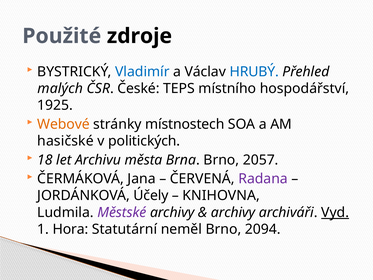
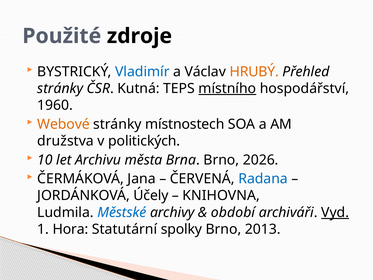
HRUBÝ colour: blue -> orange (254, 72)
malých: malých -> stránky (60, 88)
České: České -> Kutná (138, 88)
místního underline: none -> present (227, 88)
1925: 1925 -> 1960 (55, 105)
hasičské: hasičské -> družstva (66, 141)
18: 18 -> 10 (45, 160)
2057: 2057 -> 2026 (261, 160)
Radana colour: purple -> blue (263, 179)
Městské colour: purple -> blue (122, 212)
archivy: archivy -> období (233, 212)
neměl: neměl -> spolky (181, 229)
2094: 2094 -> 2013 (263, 229)
